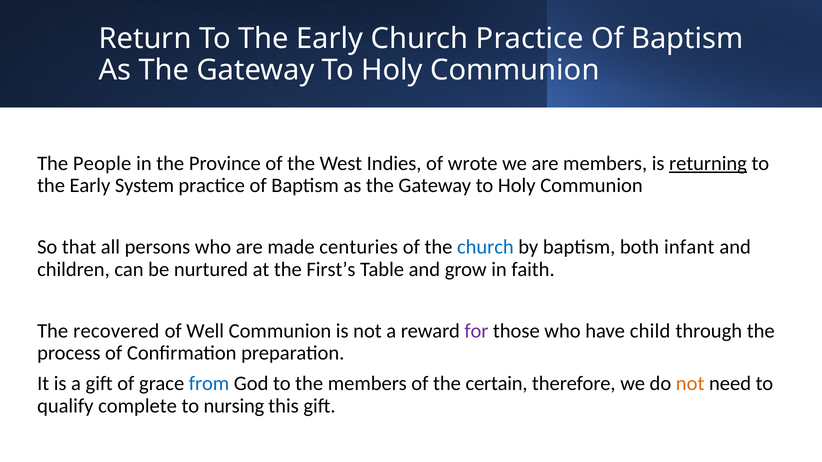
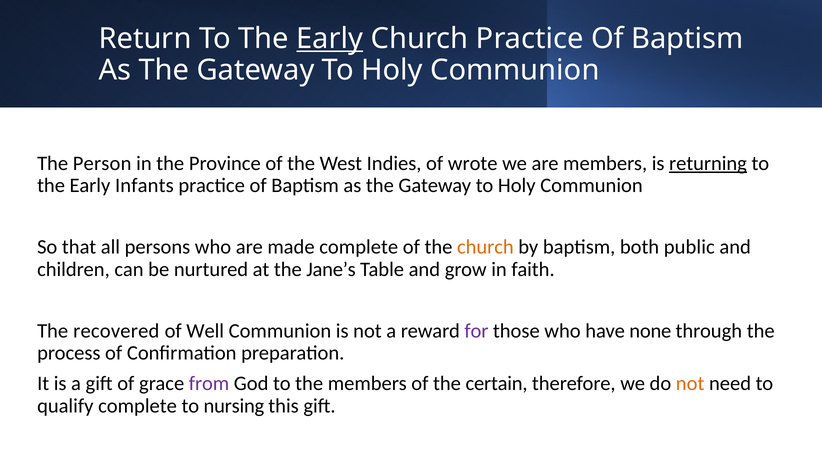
Early underline: none -> present (330, 39)
People: People -> Person (102, 164)
System: System -> Infants (144, 186)
made centuries: centuries -> complete (359, 247)
church colour: blue -> orange (485, 247)
infant: infant -> public (689, 247)
First’s: First’s -> Jane’s (331, 270)
child: child -> none (650, 331)
from colour: blue -> purple (209, 384)
